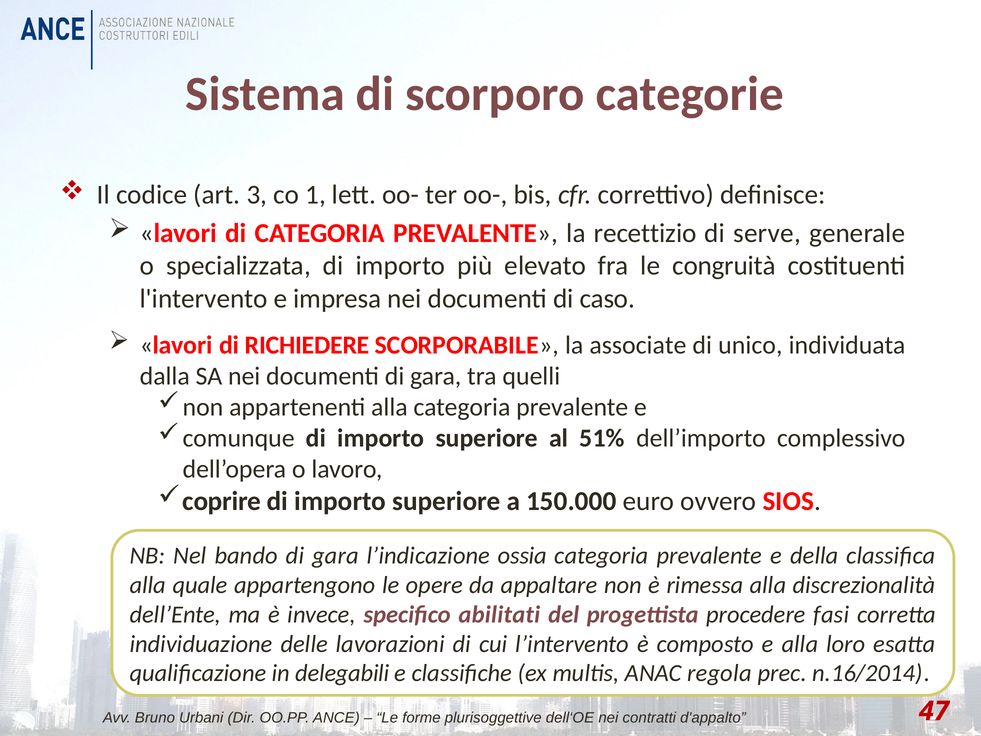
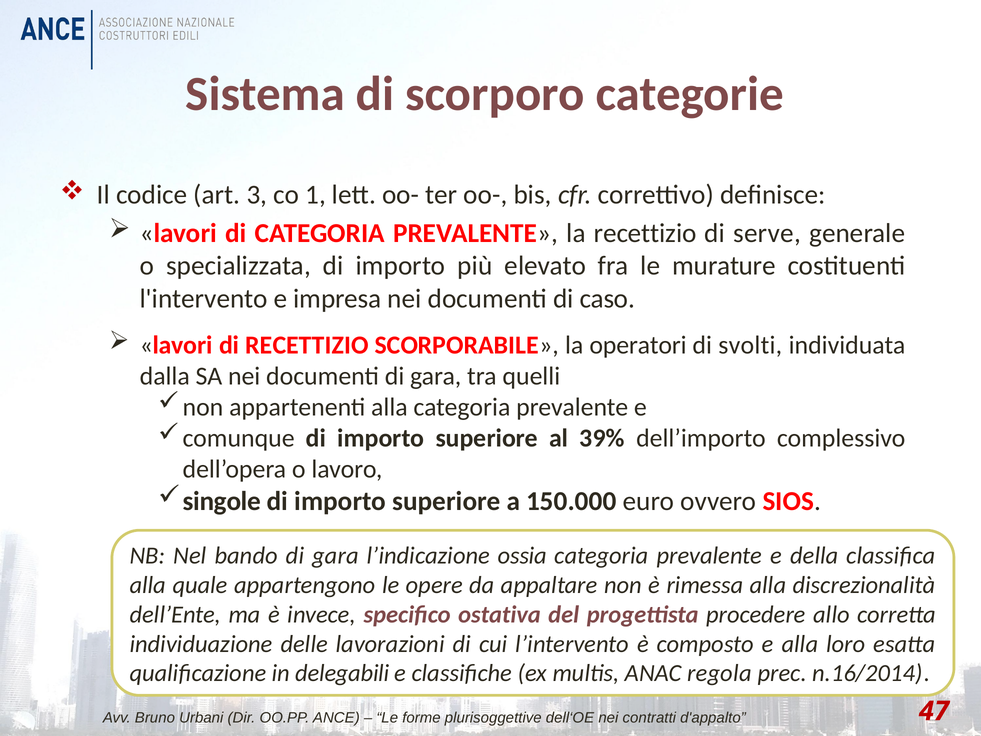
congruità: congruità -> murature (724, 266)
di RICHIEDERE: RICHIEDERE -> RECETTIZIO (307, 345)
associate: associate -> operatori (638, 345)
unico: unico -> svolti (750, 345)
51%: 51% -> 39% (602, 438)
coprire: coprire -> singole (222, 501)
abilitati: abilitati -> ostativa (499, 614)
fasi: fasi -> allo (831, 614)
